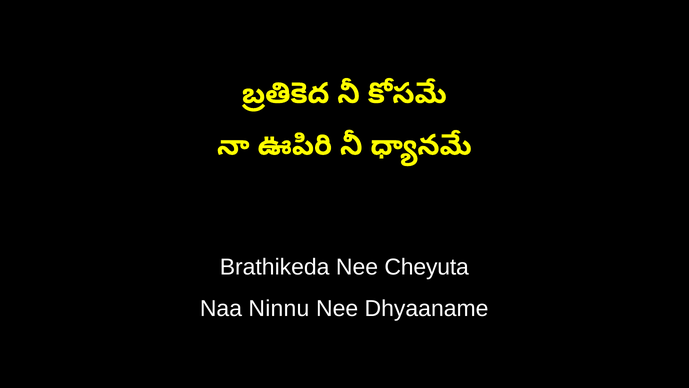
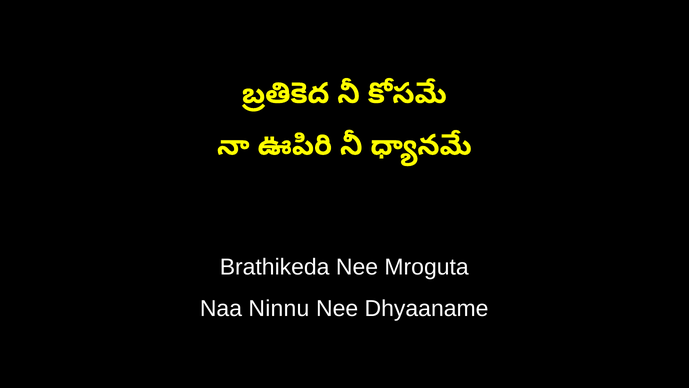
Cheyuta: Cheyuta -> Mroguta (427, 267)
